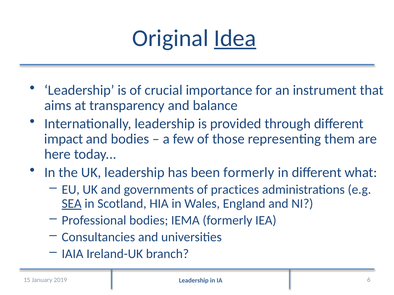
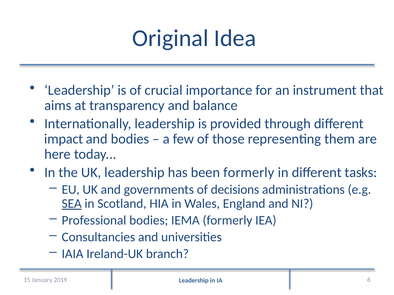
Idea underline: present -> none (235, 38)
what: what -> tasks (361, 173)
practices: practices -> decisions (235, 190)
